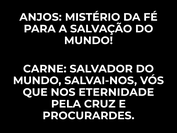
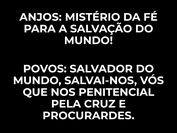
CARNE: CARNE -> POVOS (45, 69)
ETERNIDADE: ETERNIDADE -> PENITENCIAL (116, 92)
